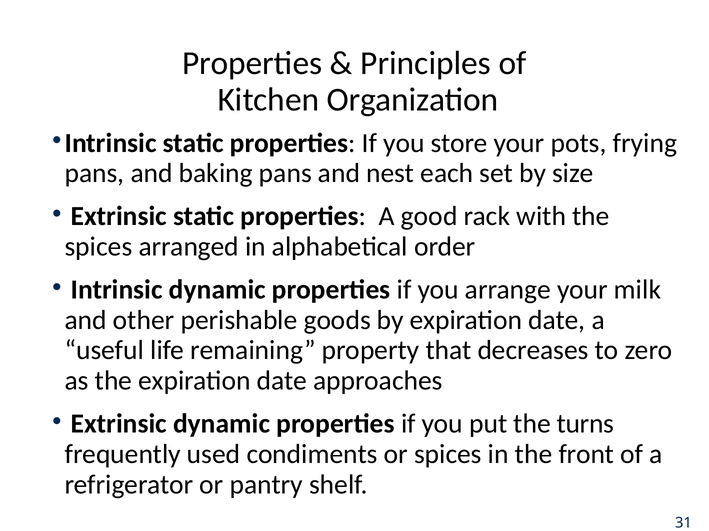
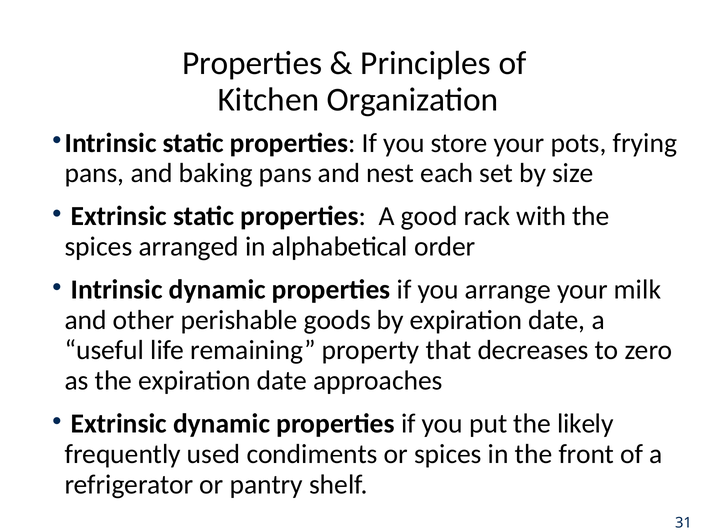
turns: turns -> likely (585, 424)
